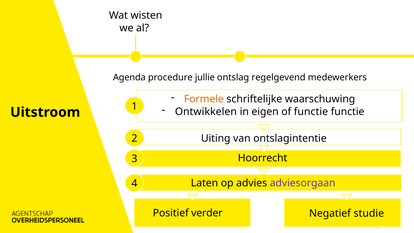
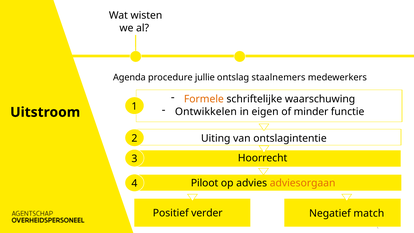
regelgevend: regelgevend -> staalnemers (278, 78)
of functie: functie -> minder (311, 112)
Laten: Laten -> Piloot (205, 183)
adviesorgaan colour: purple -> orange (303, 183)
studie: studie -> match (369, 213)
